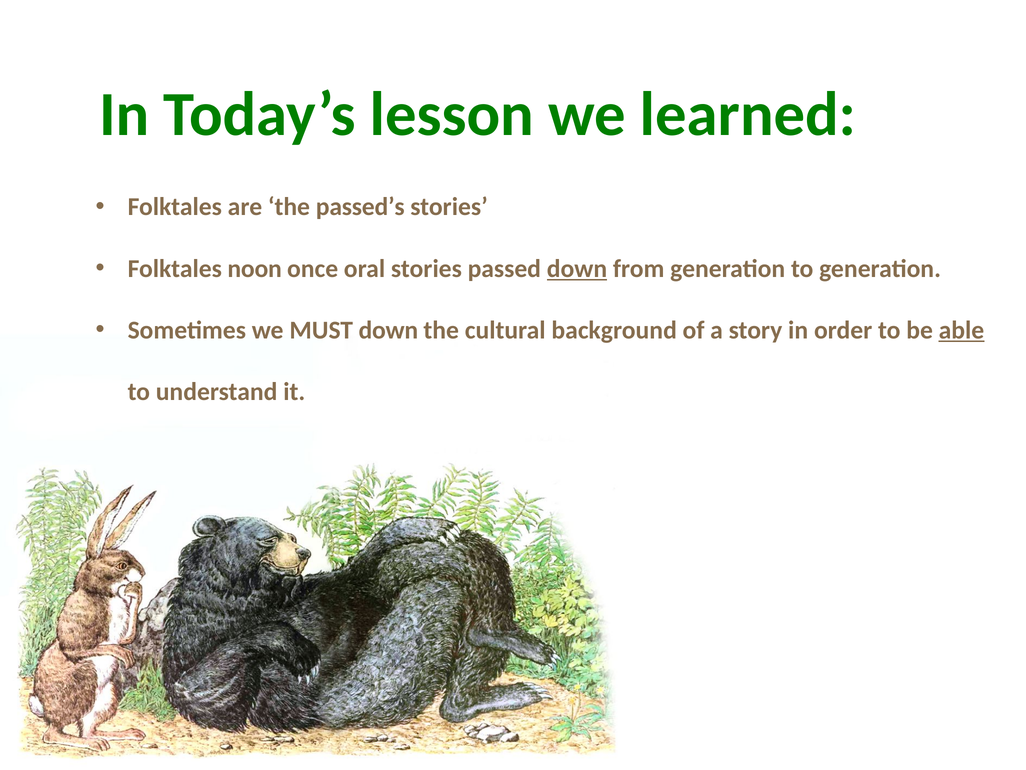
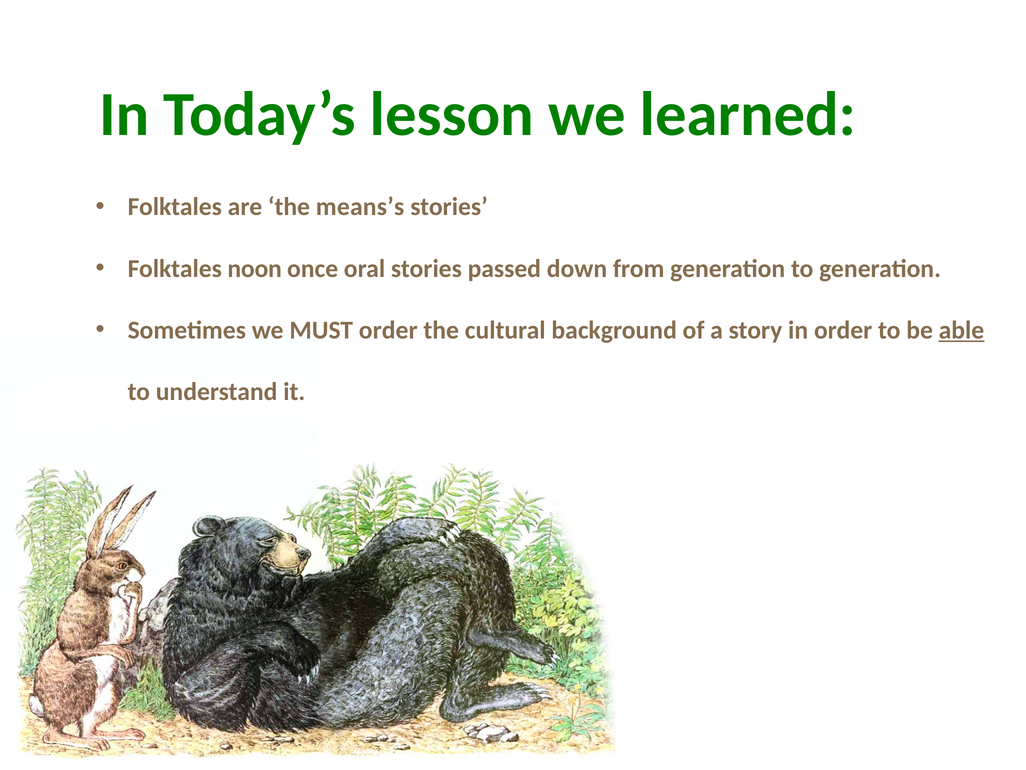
passed’s: passed’s -> means’s (360, 207)
down underline: present -> none (577, 268)
MUST down: down -> order (388, 330)
